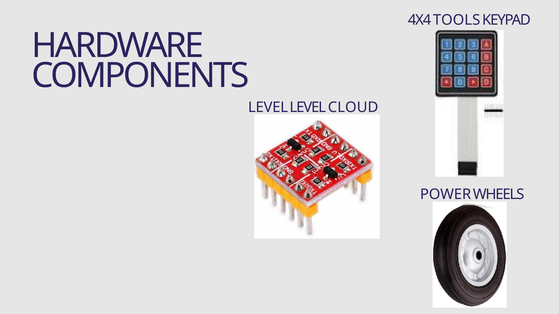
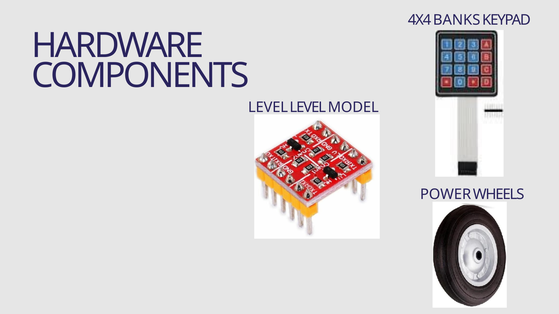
TOOLS: TOOLS -> BANKS (457, 20)
CLOUD: CLOUD -> MODEL (353, 108)
